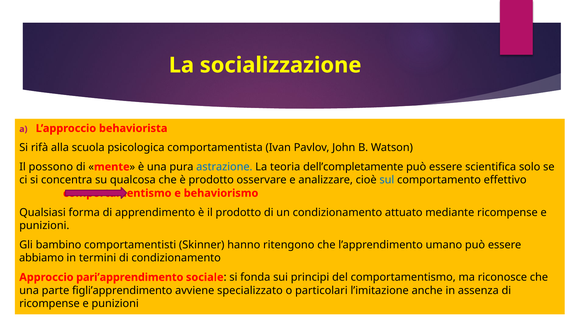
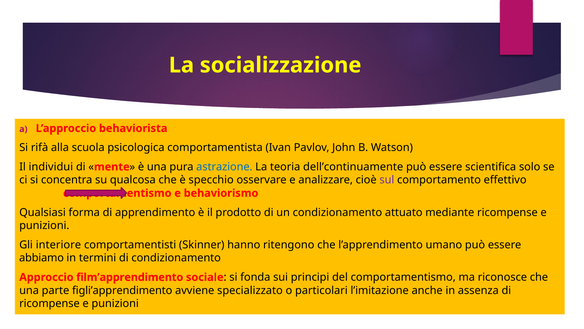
possono: possono -> individui (51, 167)
dell’completamente: dell’completamente -> dell’continuamente (353, 167)
è prodotto: prodotto -> specchio (211, 180)
sul colour: blue -> purple (387, 180)
bambino: bambino -> interiore (58, 244)
pari’apprendimento: pari’apprendimento -> film’apprendimento (130, 277)
